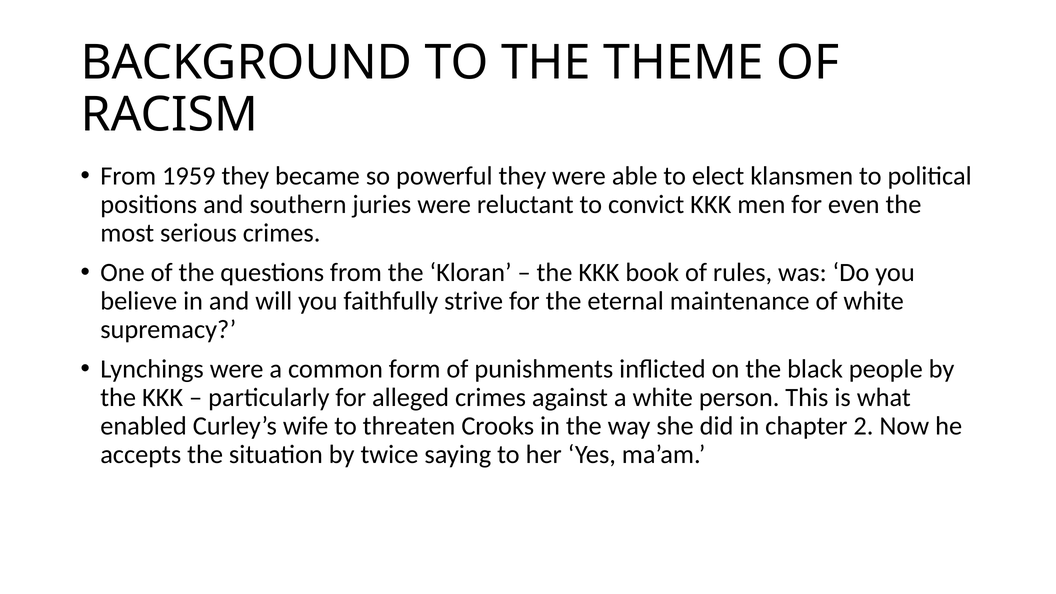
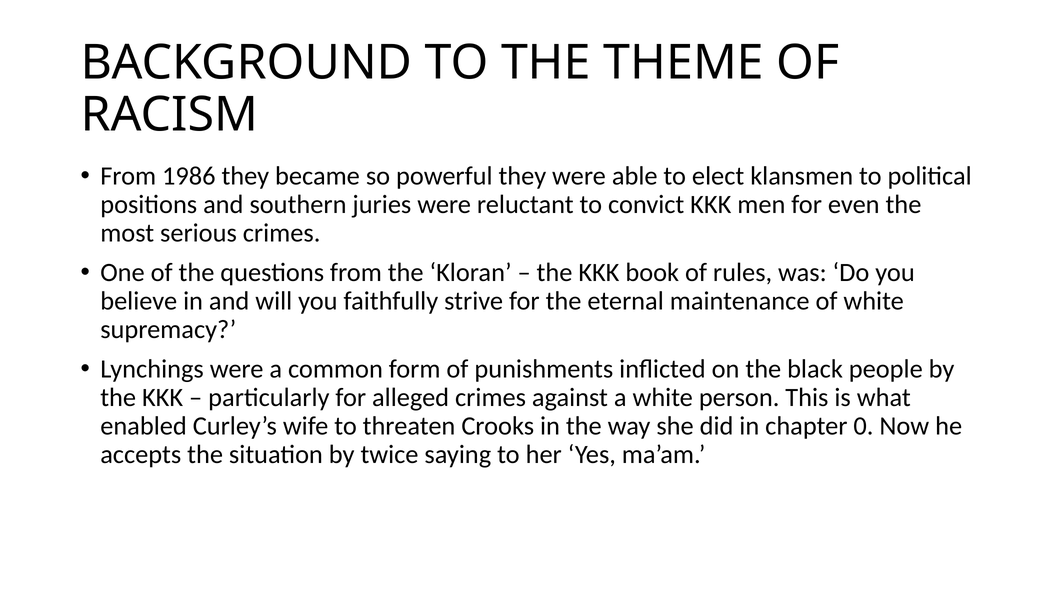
1959: 1959 -> 1986 (189, 176)
2: 2 -> 0 (863, 426)
